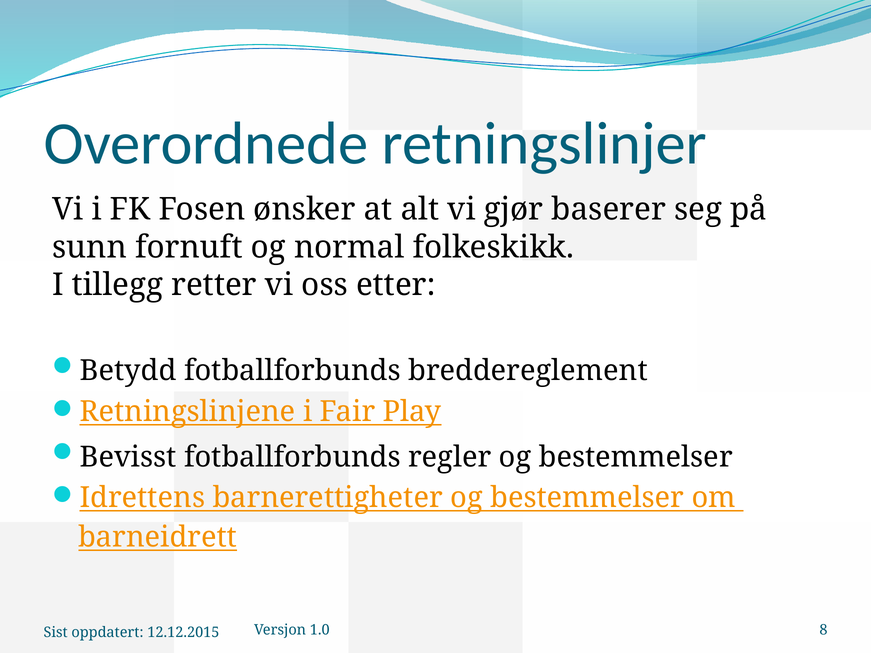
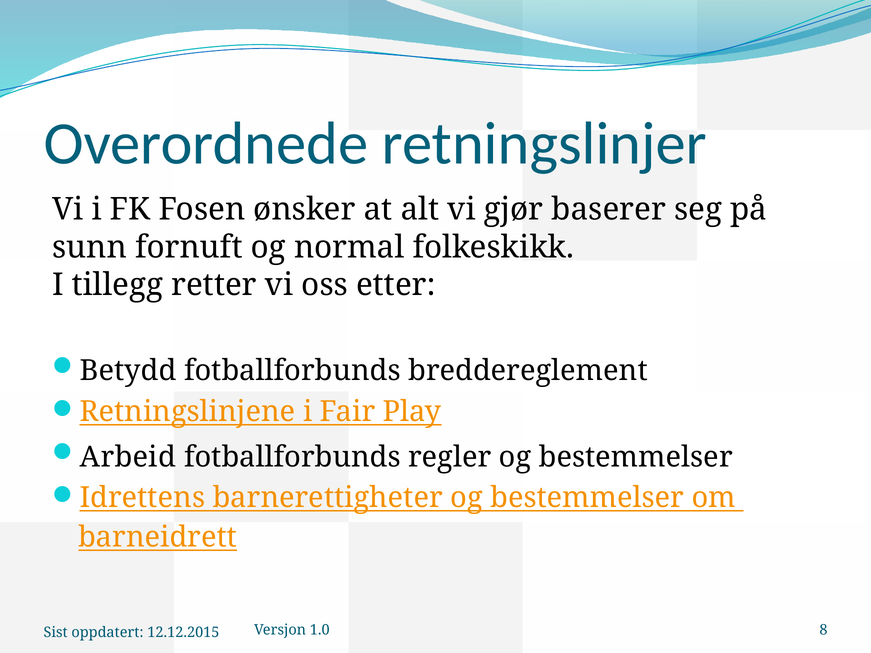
Bevisst: Bevisst -> Arbeid (128, 457)
